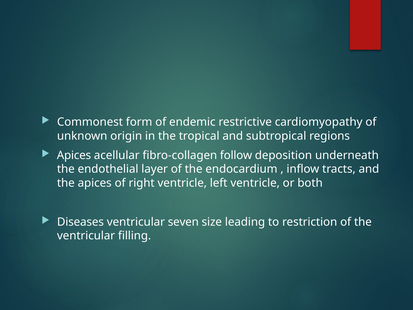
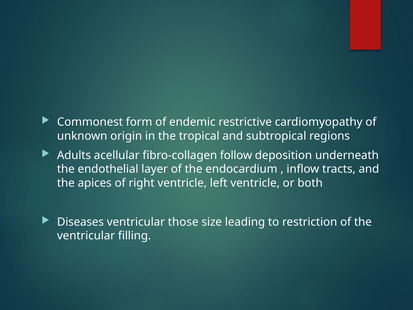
Apices: Apices -> Adults (74, 155)
seven: seven -> those (183, 222)
